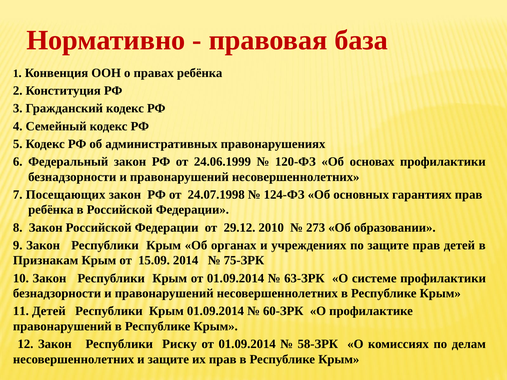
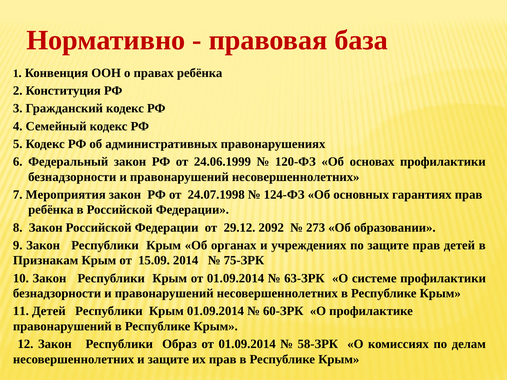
Посещающих: Посещающих -> Мероприятия (66, 195)
2010: 2010 -> 2092 (271, 228)
Риску: Риску -> Образ (180, 344)
